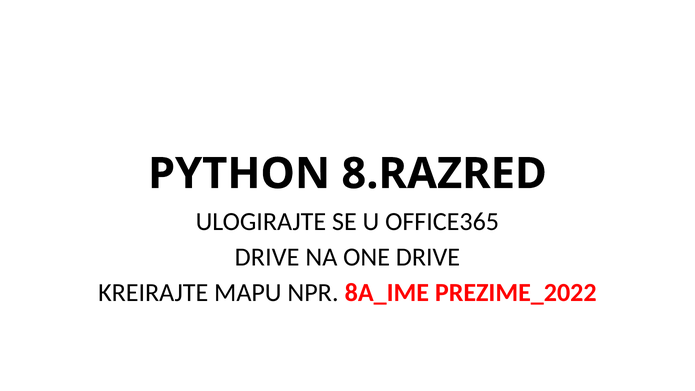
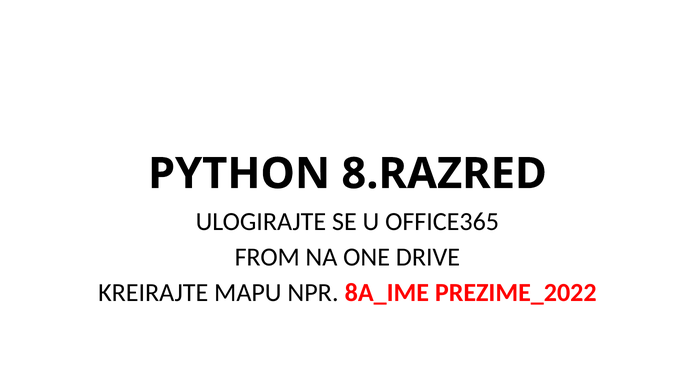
DRIVE: DRIVE -> FROM (267, 257)
